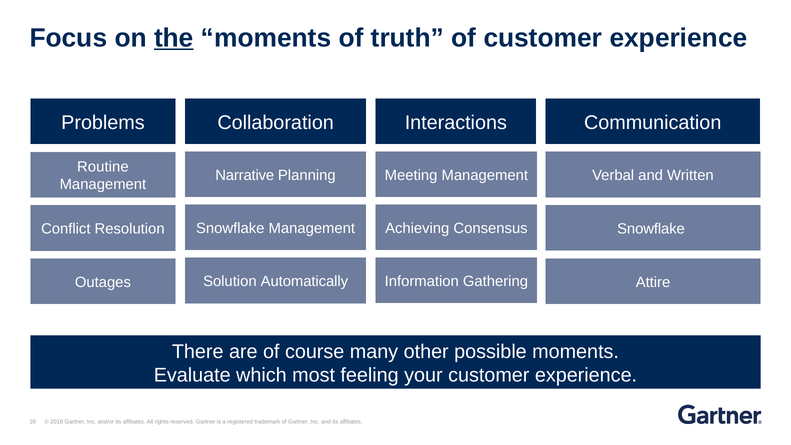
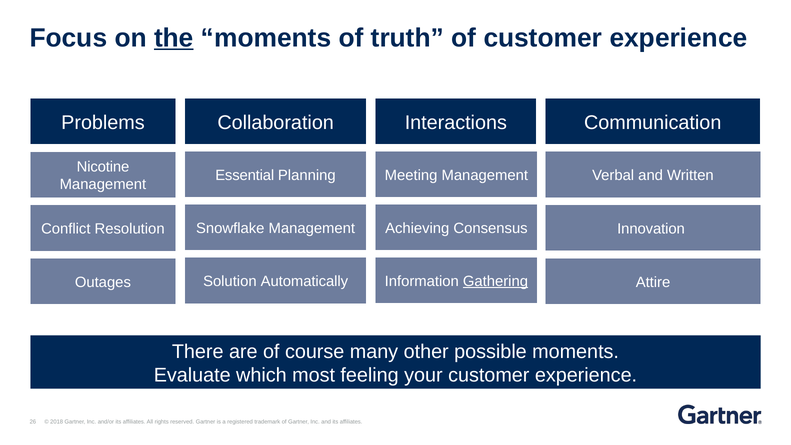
Routine: Routine -> Nicotine (103, 167)
Narrative: Narrative -> Essential (245, 175)
Snowflake: Snowflake -> Innovation (651, 229)
Gathering underline: none -> present (495, 281)
